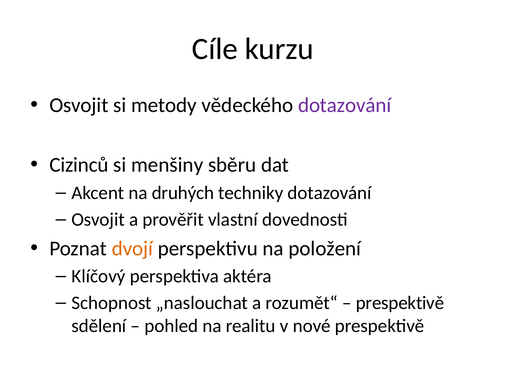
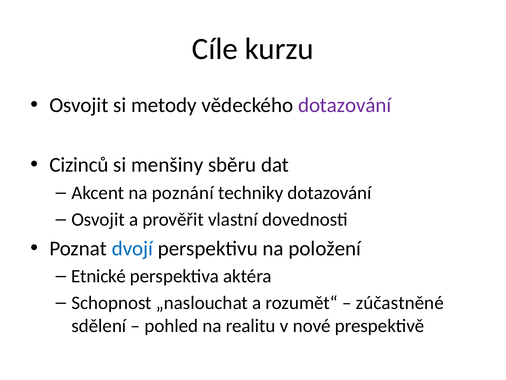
druhých: druhých -> poznání (183, 193)
dvojí colour: orange -> blue (132, 248)
Klíčový: Klíčový -> Etnické (99, 276)
prespektivě: prespektivě -> zúčastněné (400, 303)
